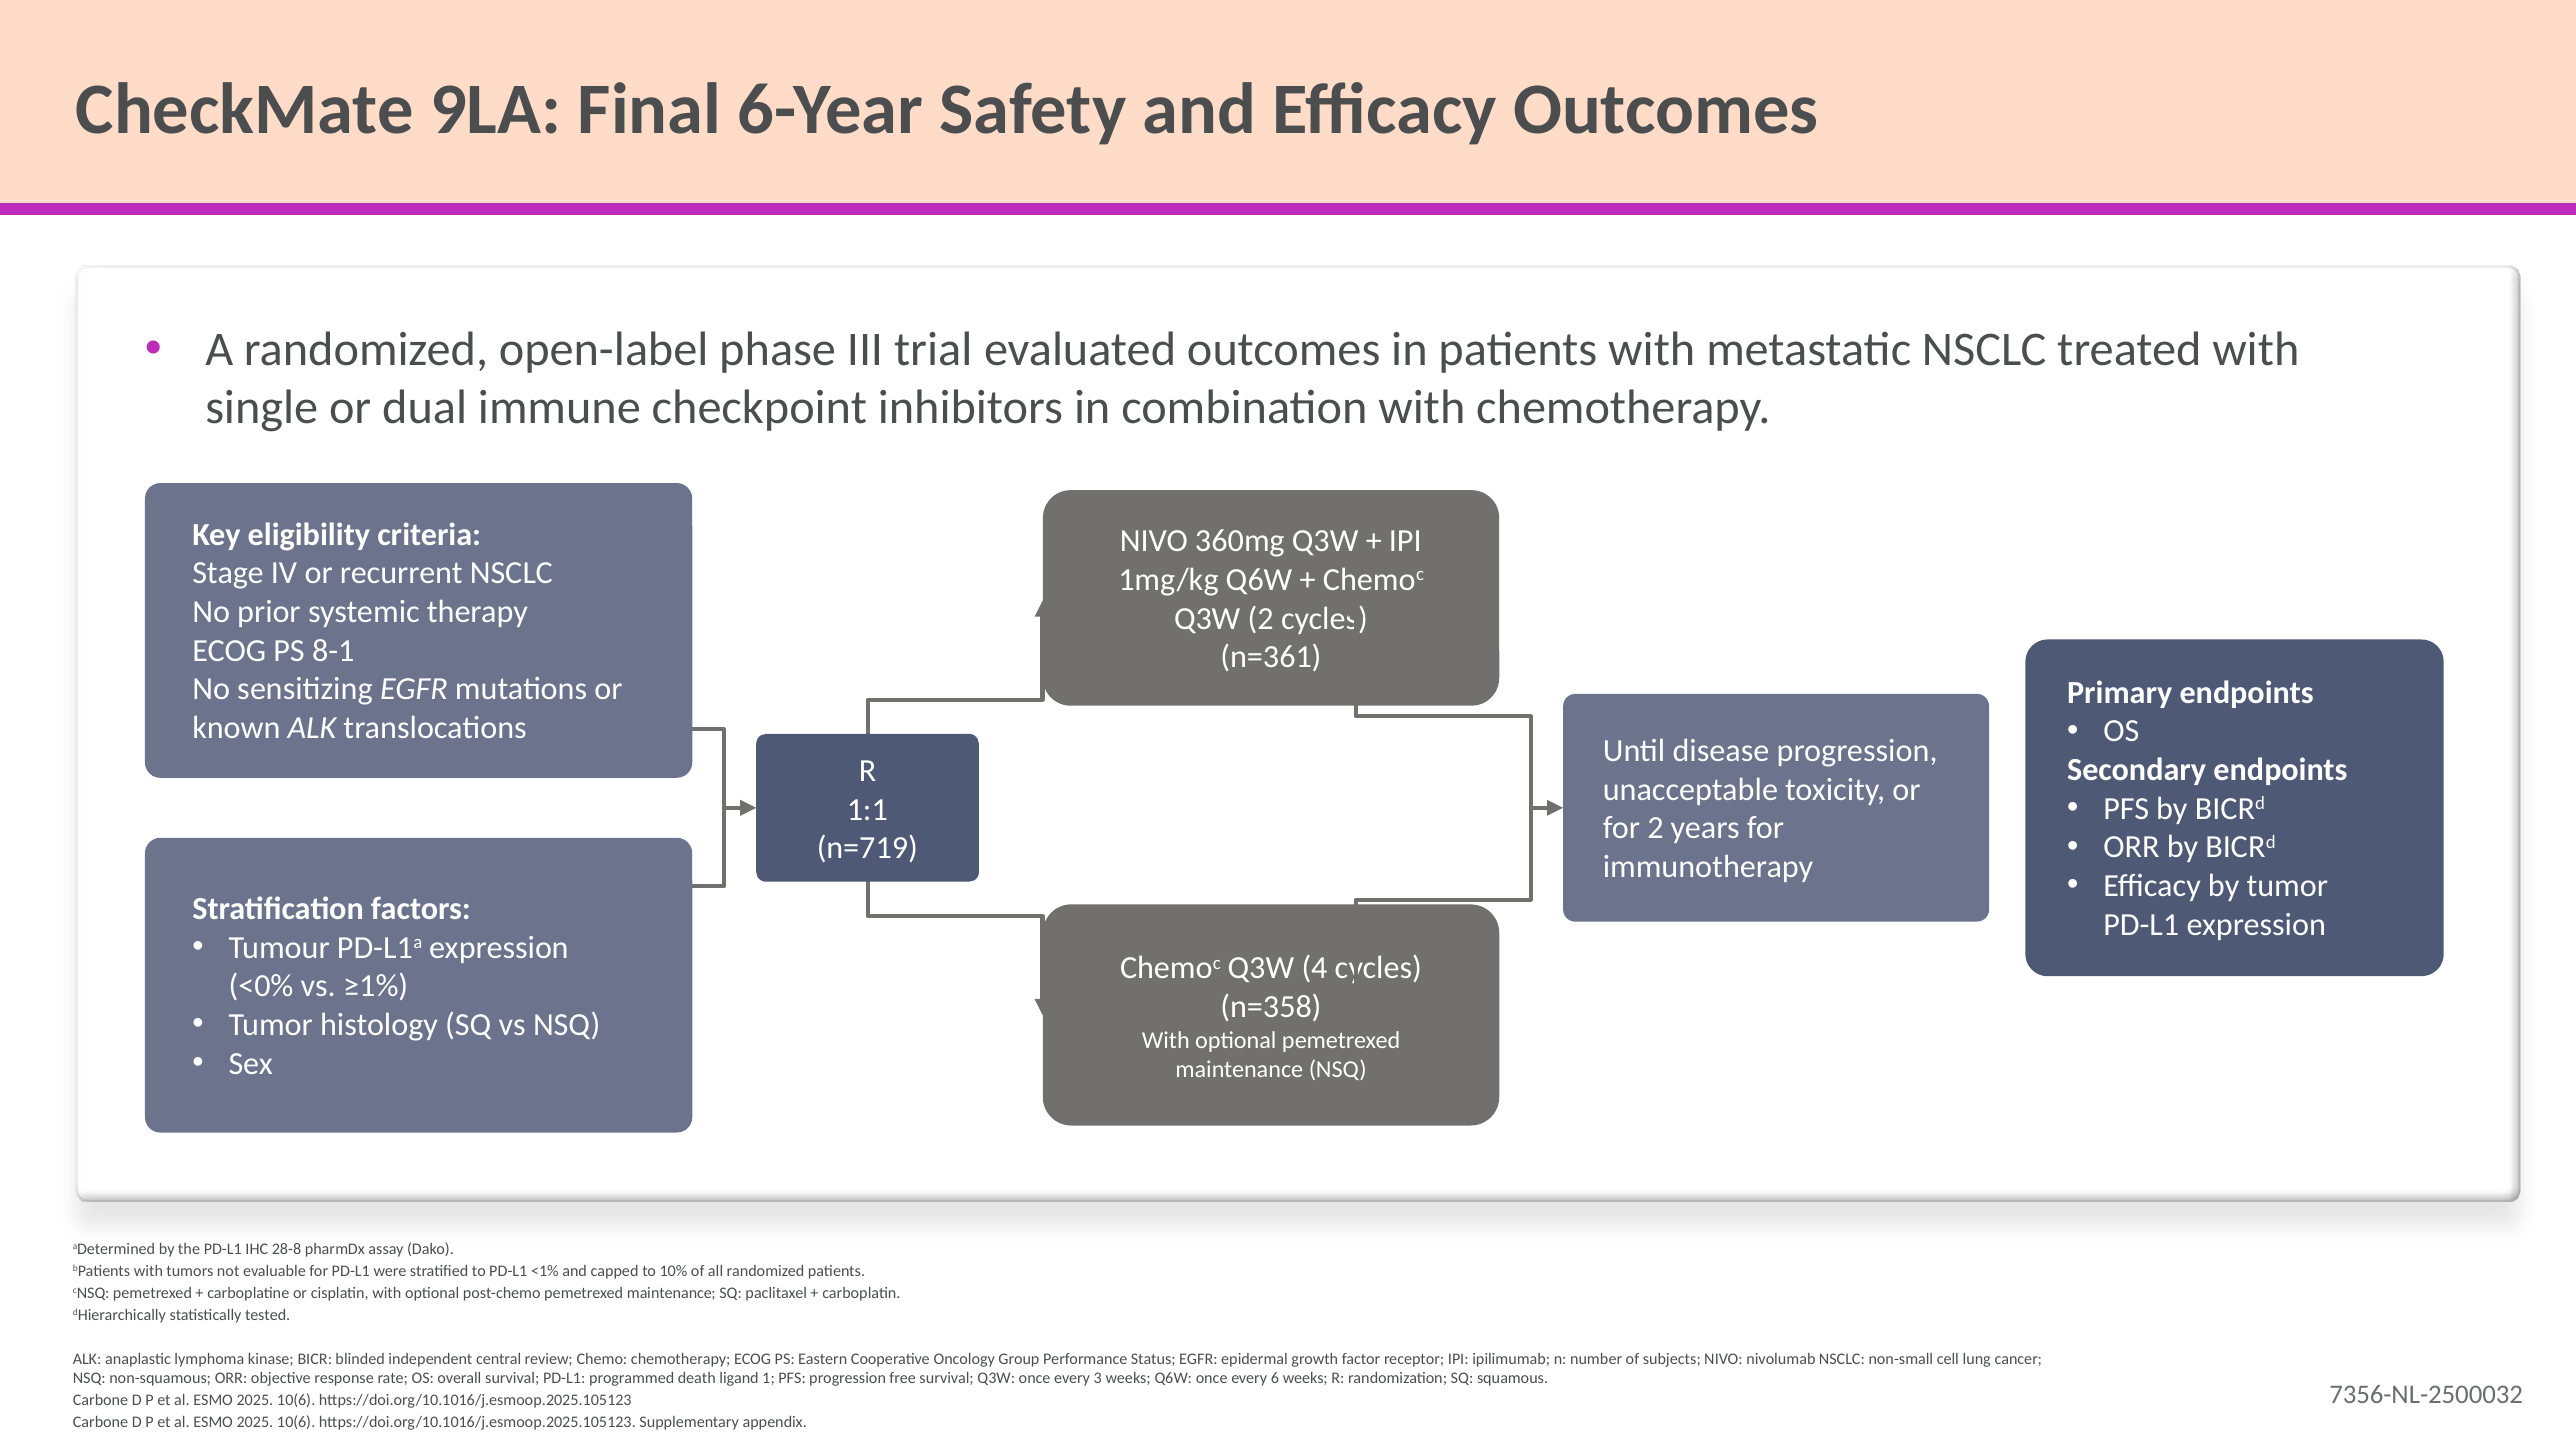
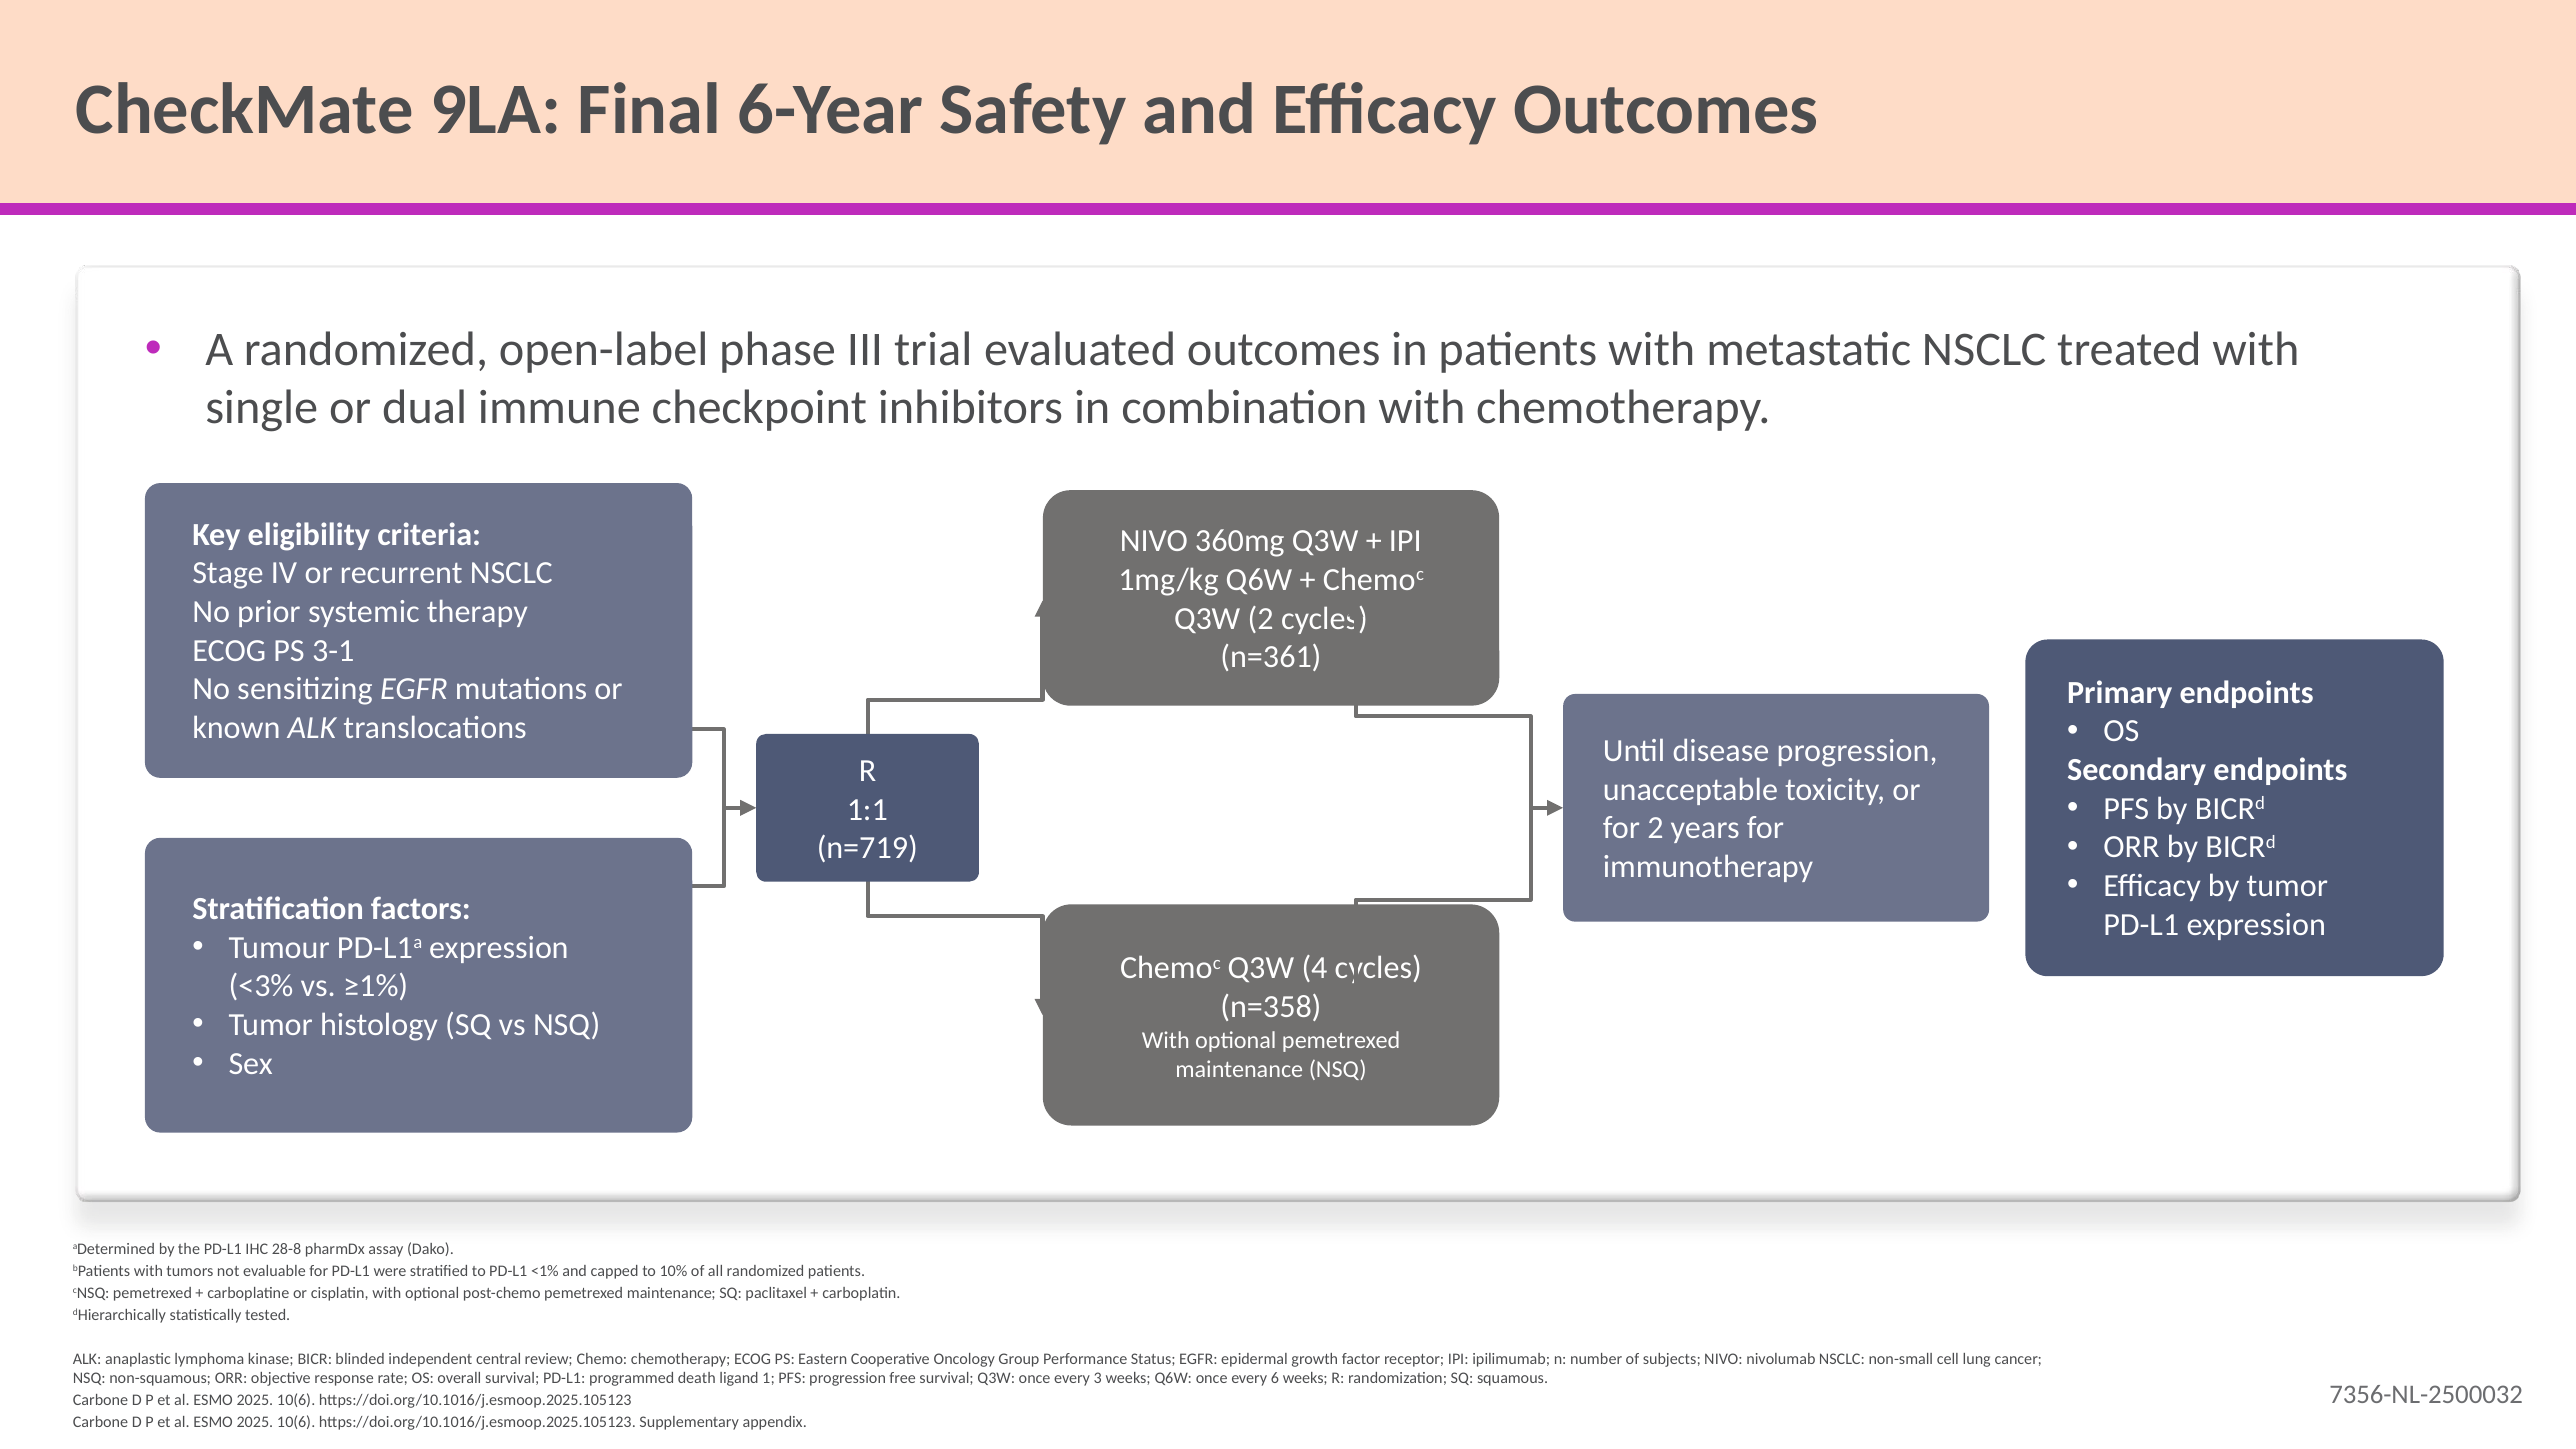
8-1: 8-1 -> 3-1 (333, 651)
<0%: <0% -> <3% (261, 986)
